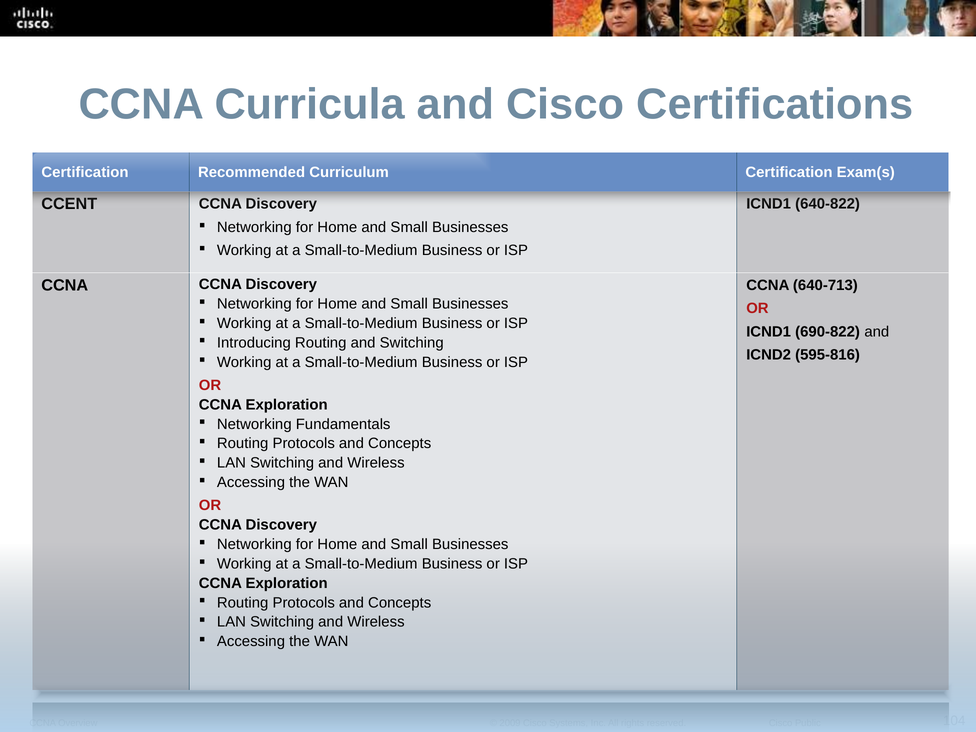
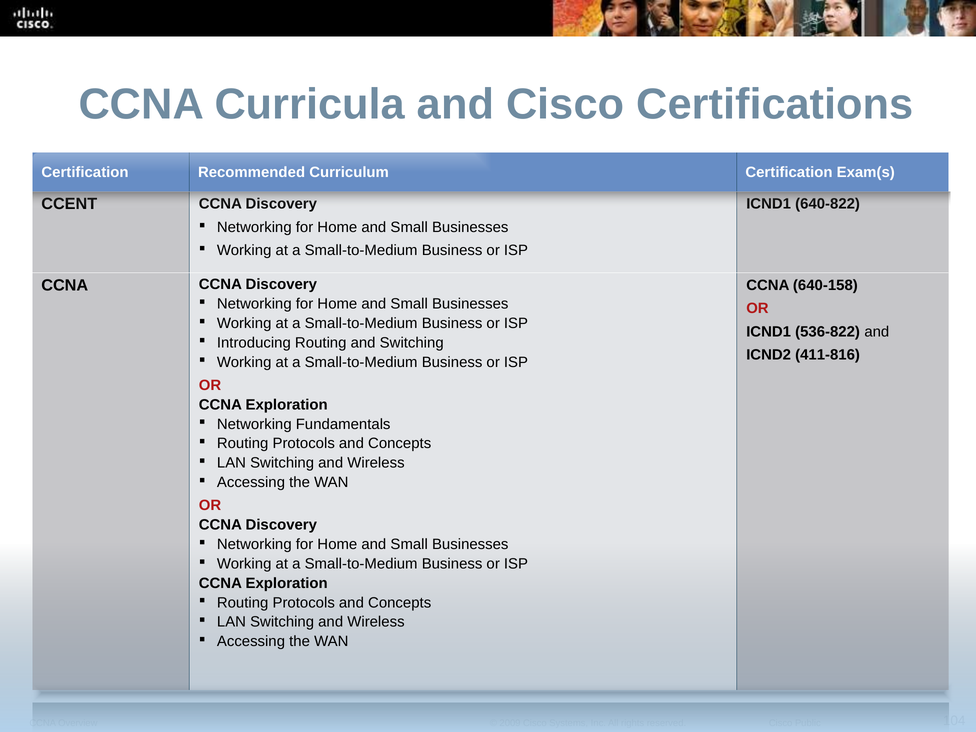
640-713: 640-713 -> 640-158 (825, 285)
690-822: 690-822 -> 536-822 (828, 332)
595-816: 595-816 -> 411-816 (828, 355)
